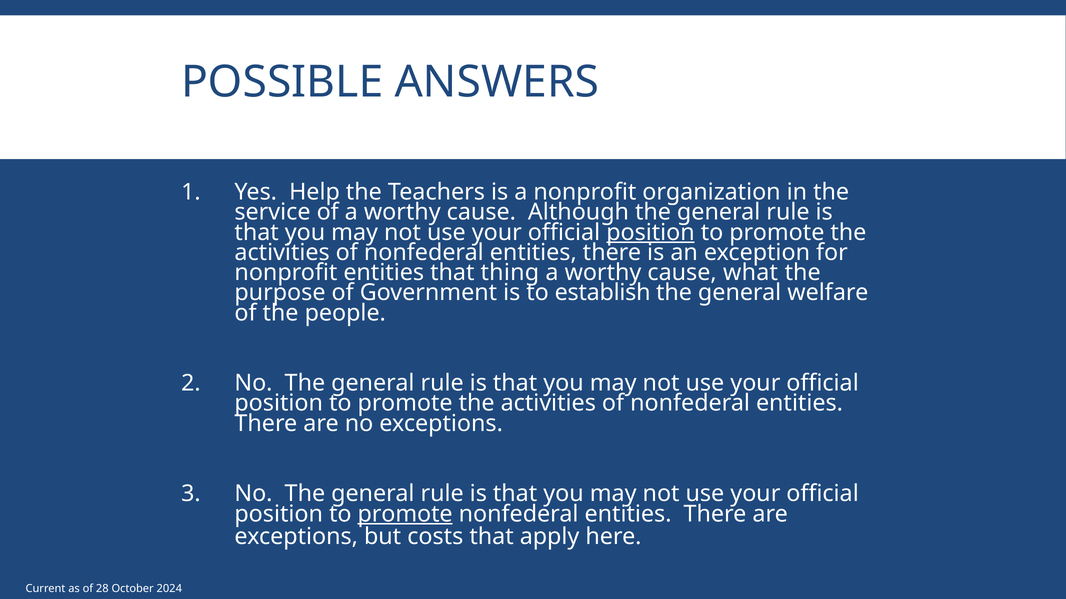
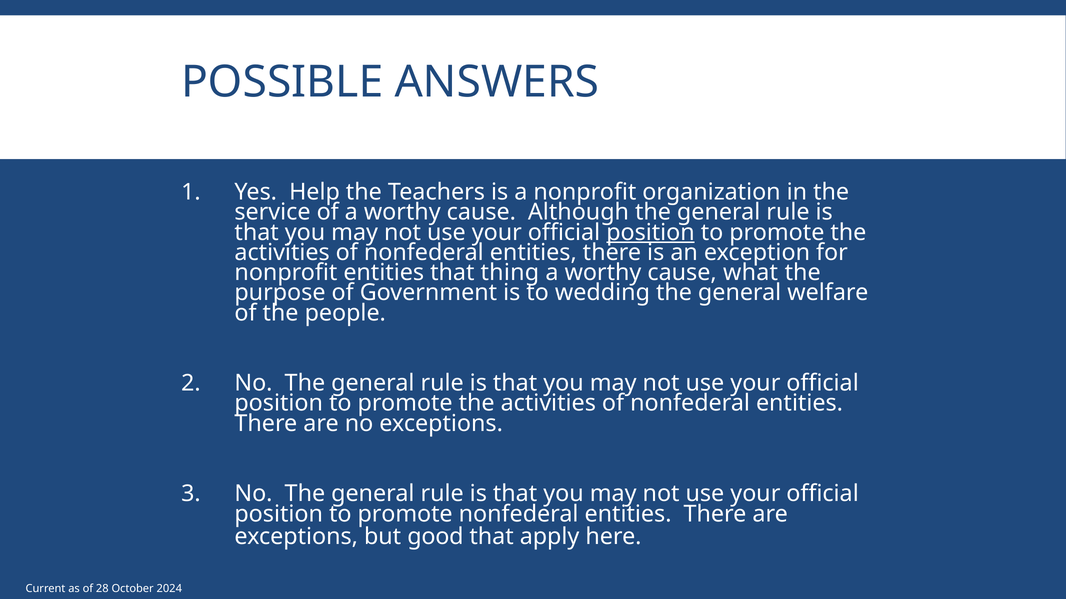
establish: establish -> wedding (602, 293)
promote underline: present -> none (405, 514)
costs: costs -> good (435, 537)
